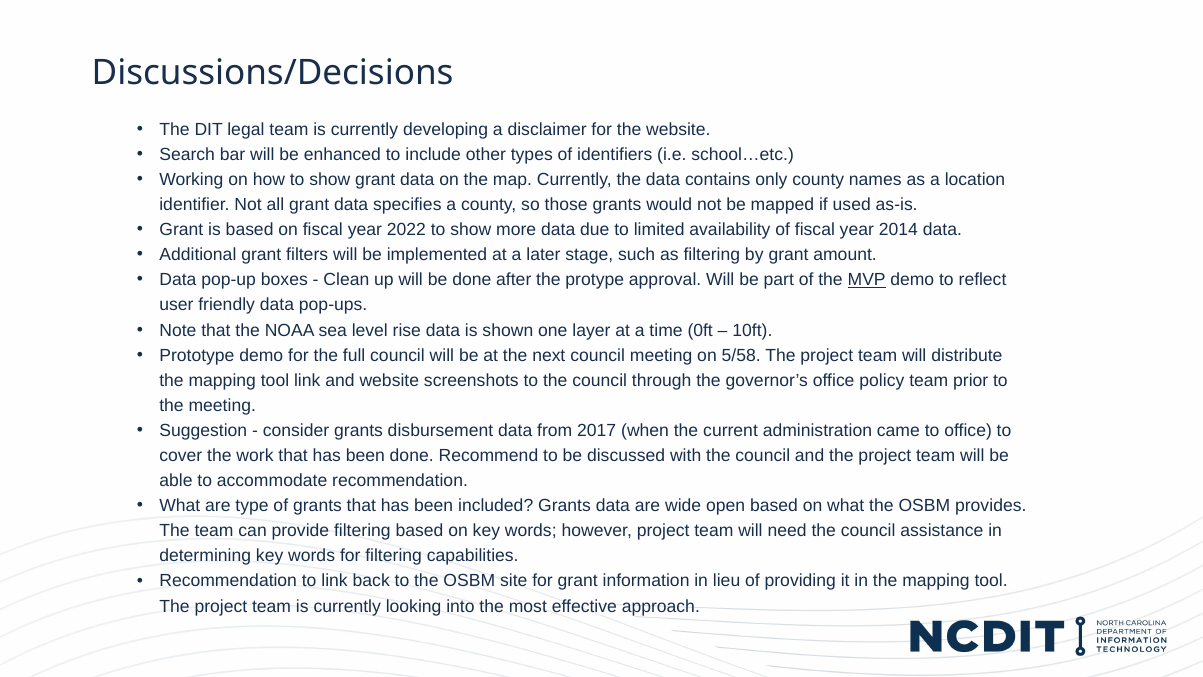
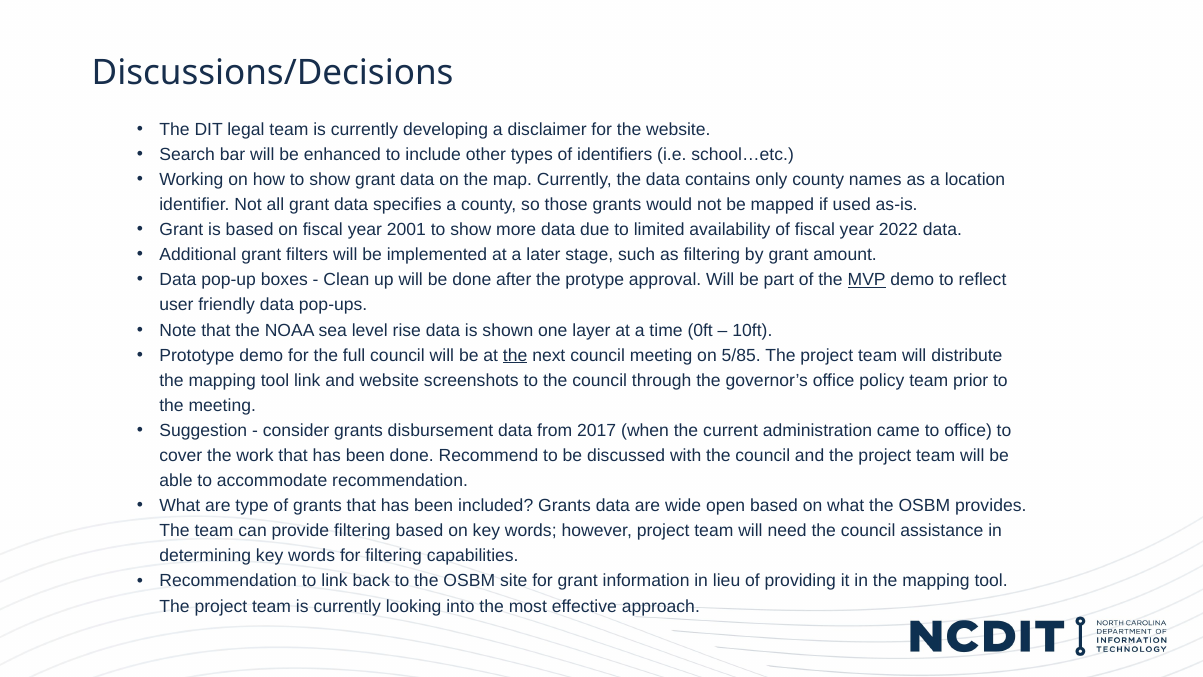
2022: 2022 -> 2001 (406, 230)
2014: 2014 -> 2022 (898, 230)
the underline: none -> present (515, 355)
5/58: 5/58 -> 5/85 (741, 355)
